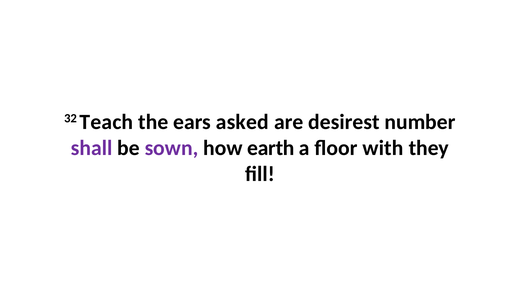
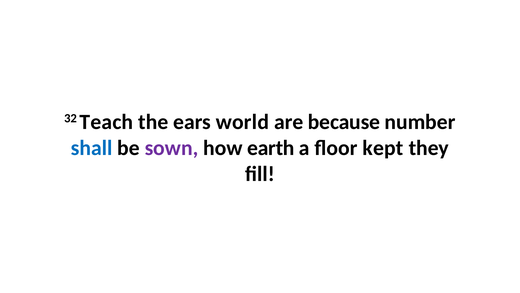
asked: asked -> world (242, 122)
desirest: desirest -> because (344, 122)
shall colour: purple -> blue (92, 148)
with: with -> kept (383, 148)
